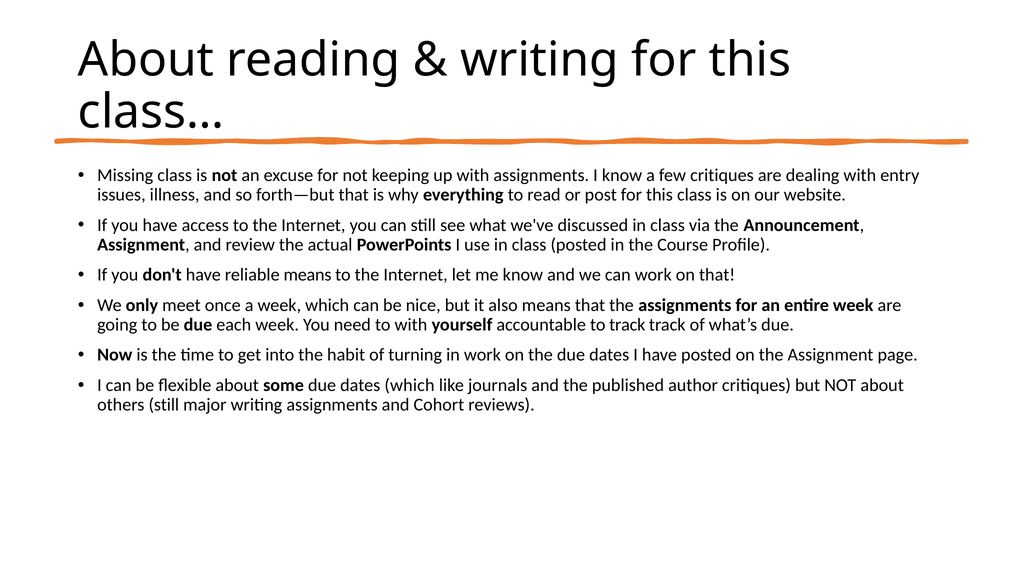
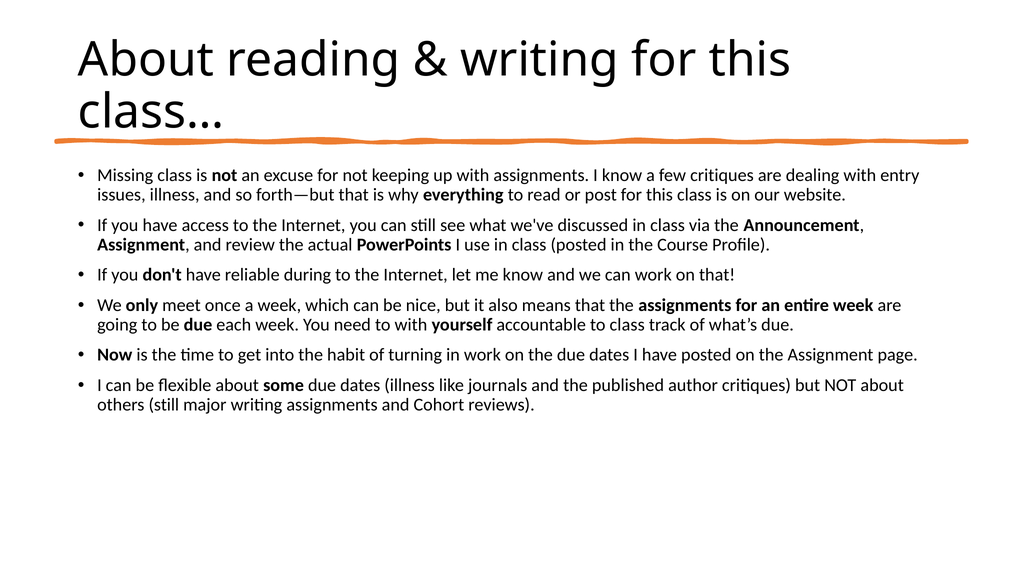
reliable means: means -> during (307, 275)
to track: track -> class (627, 325)
dates which: which -> illness (410, 386)
